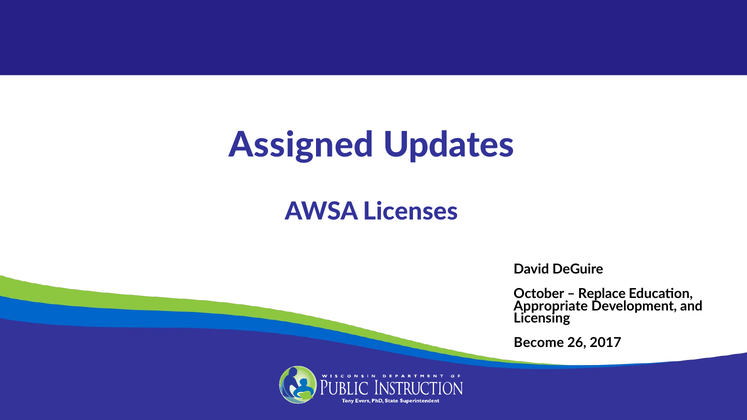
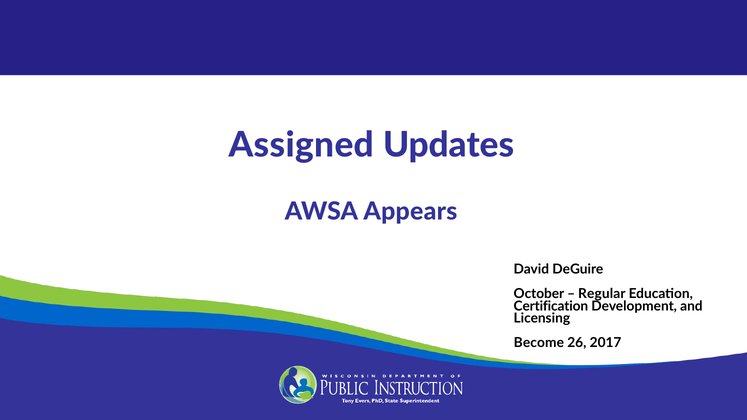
Licenses: Licenses -> Appears (410, 211)
Replace: Replace -> Regular (602, 294)
Appropriate: Appropriate -> Certification (551, 306)
